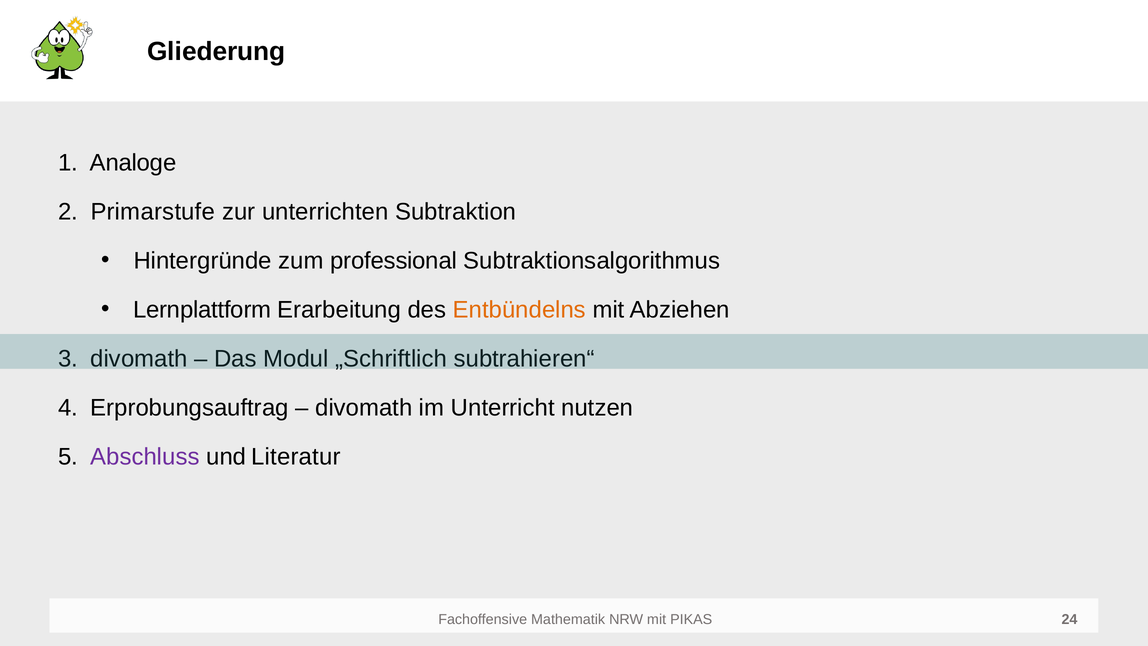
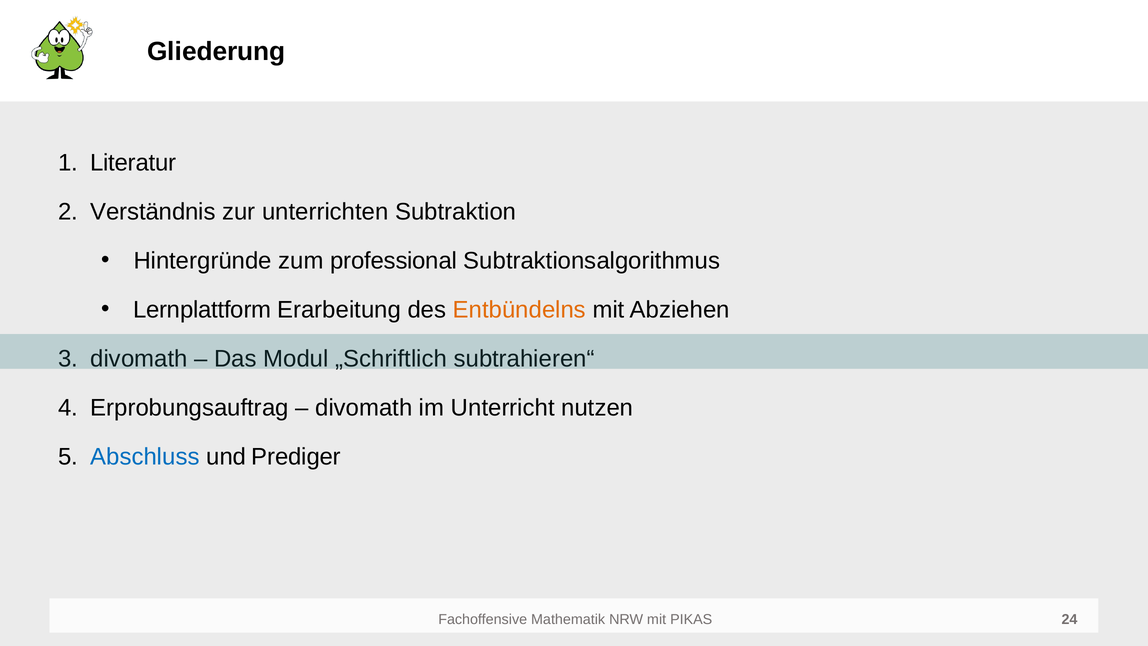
Analoge: Analoge -> Literatur (133, 163)
Primarstufe: Primarstufe -> Verständnis (153, 212)
Abschluss colour: purple -> blue (145, 457)
Literatur: Literatur -> Prediger (296, 457)
